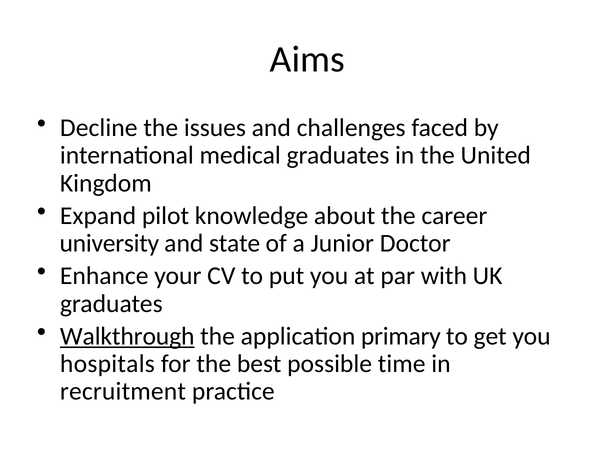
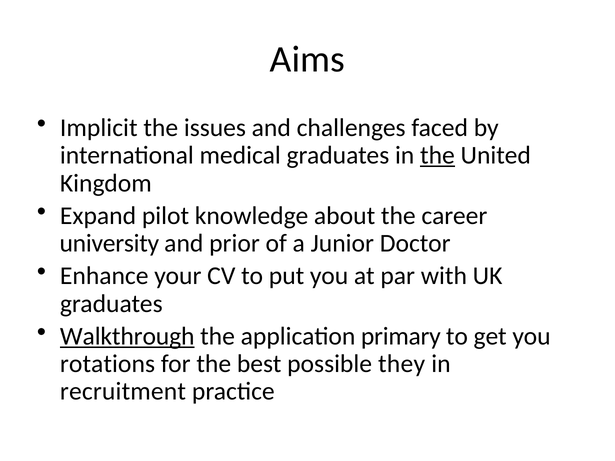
Decline: Decline -> Implicit (99, 128)
the underline: none -> present (437, 156)
state: state -> prior (234, 243)
hospitals: hospitals -> rotations (108, 364)
time: time -> they (402, 364)
